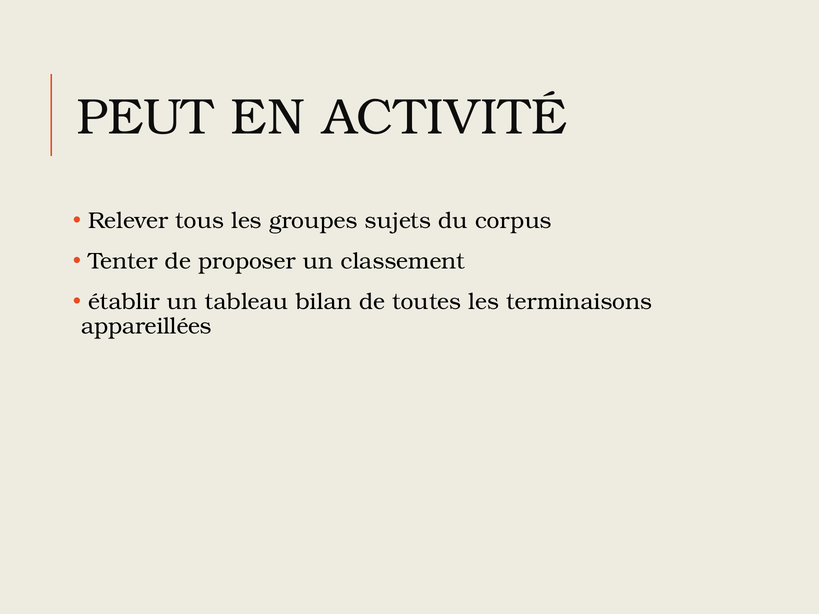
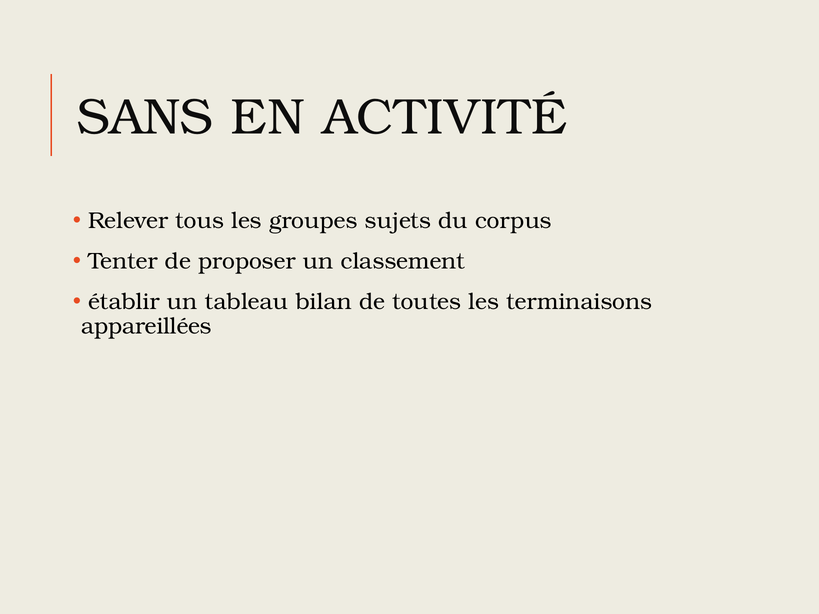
PEUT: PEUT -> SANS (145, 117)
